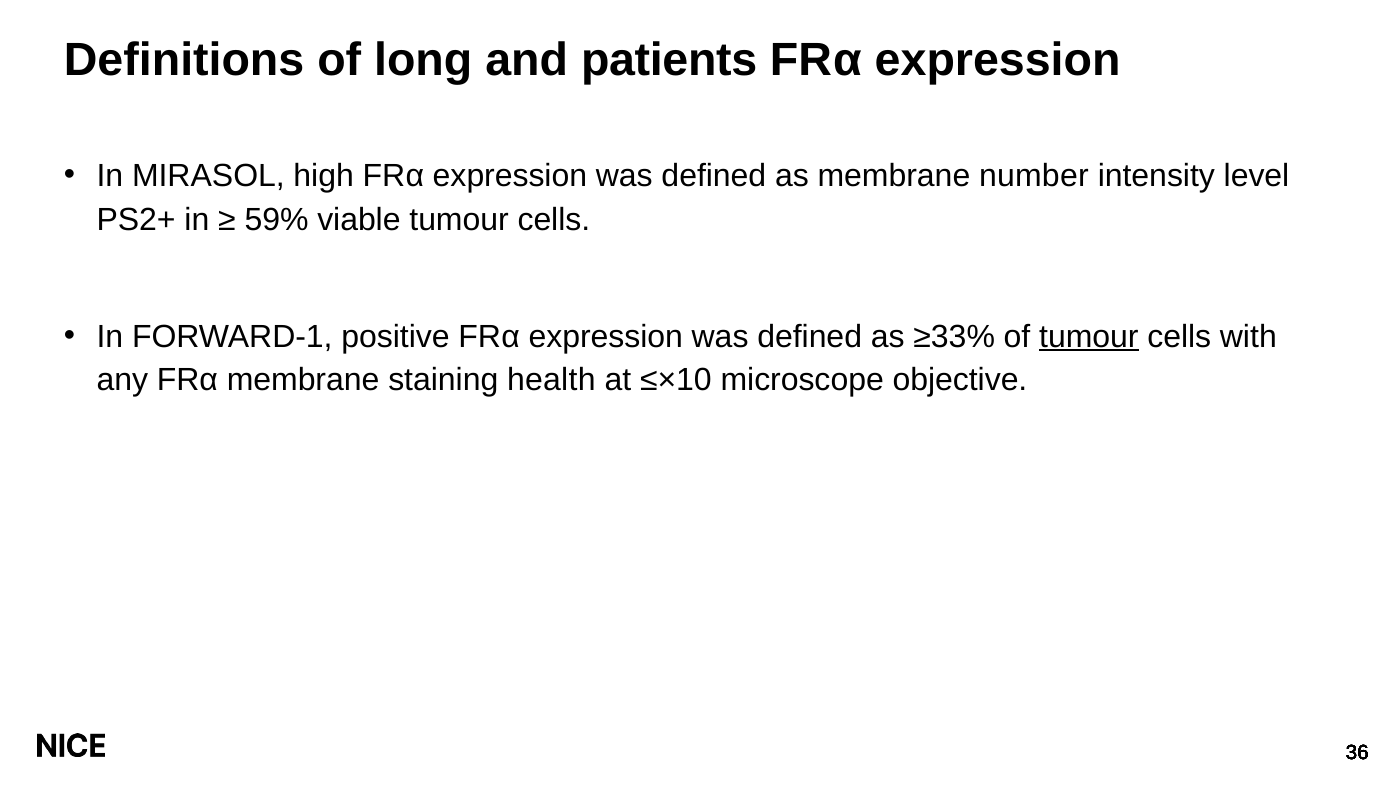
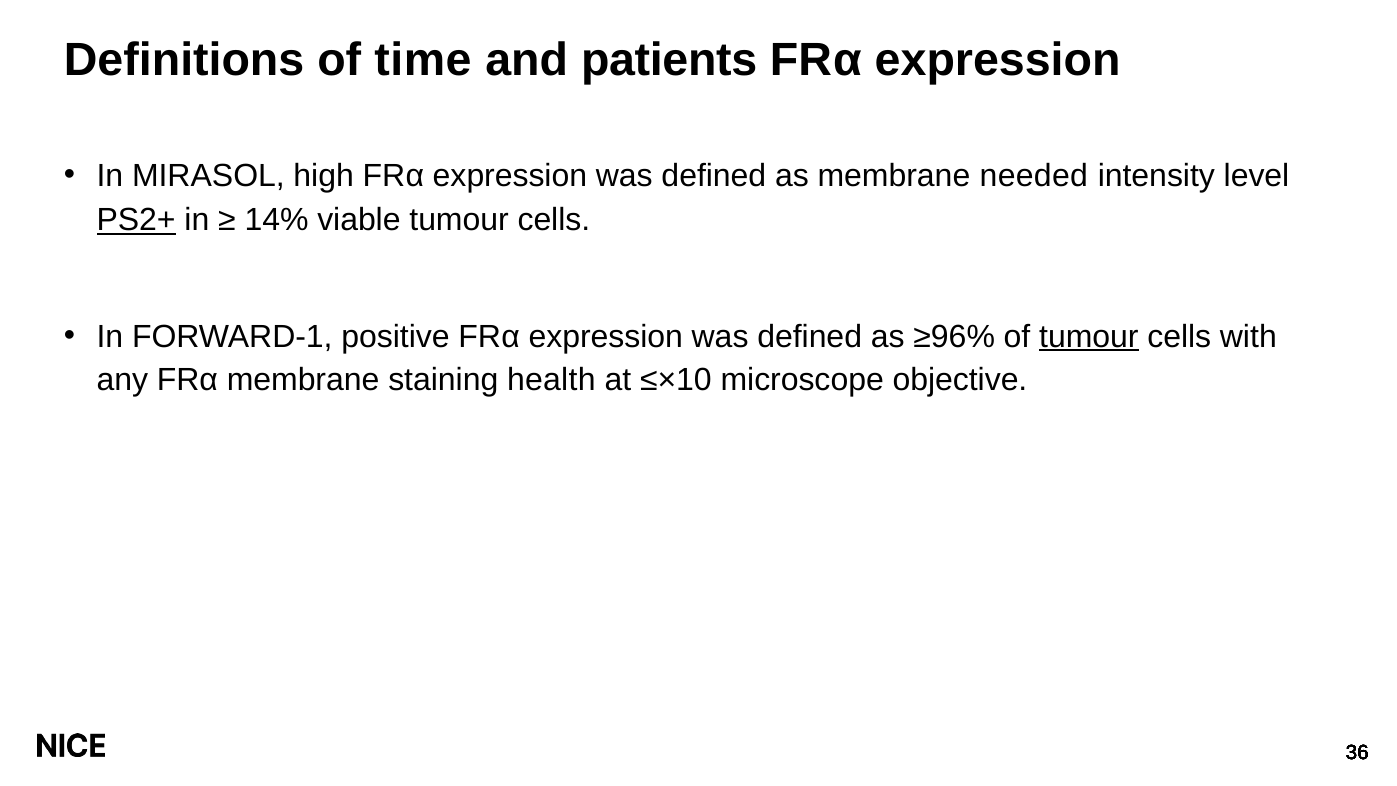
long: long -> time (423, 60)
number: number -> needed (1034, 176)
PS2+ underline: none -> present (136, 220)
59%: 59% -> 14% (277, 220)
≥33%: ≥33% -> ≥96% (954, 337)
